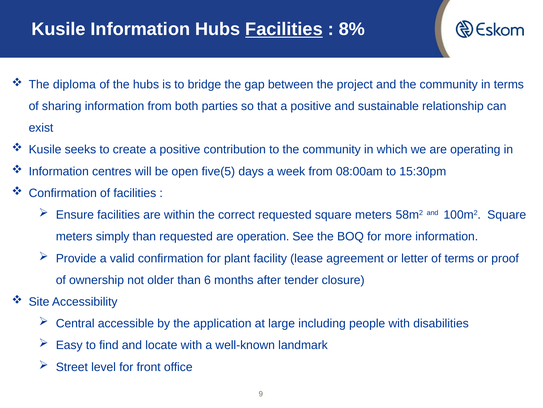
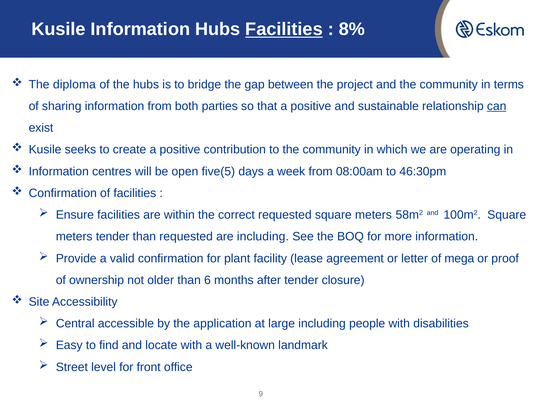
can underline: none -> present (497, 106)
15:30pm: 15:30pm -> 46:30pm (423, 171)
meters simply: simply -> tender (113, 236)
are operation: operation -> including (263, 236)
of terms: terms -> mega (459, 258)
